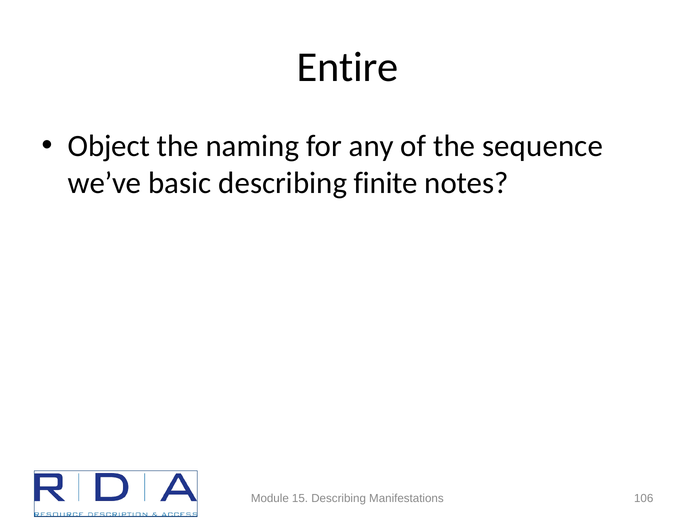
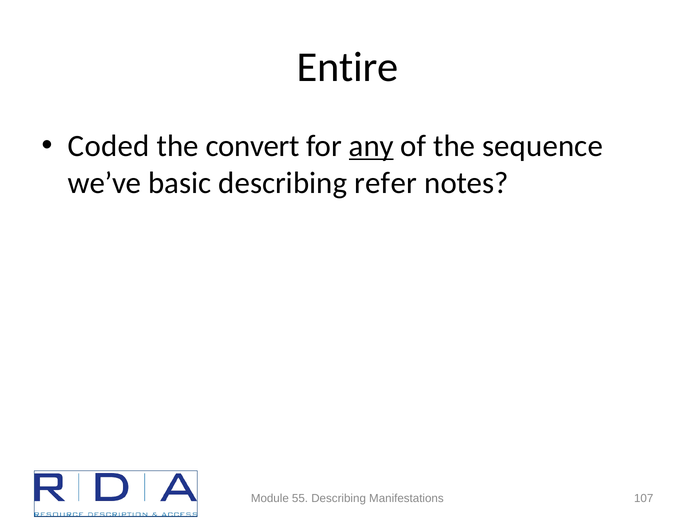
Object: Object -> Coded (109, 146)
naming: naming -> convert (253, 146)
any underline: none -> present (371, 146)
finite: finite -> refer (386, 183)
15: 15 -> 55 (300, 498)
106: 106 -> 107 (644, 498)
